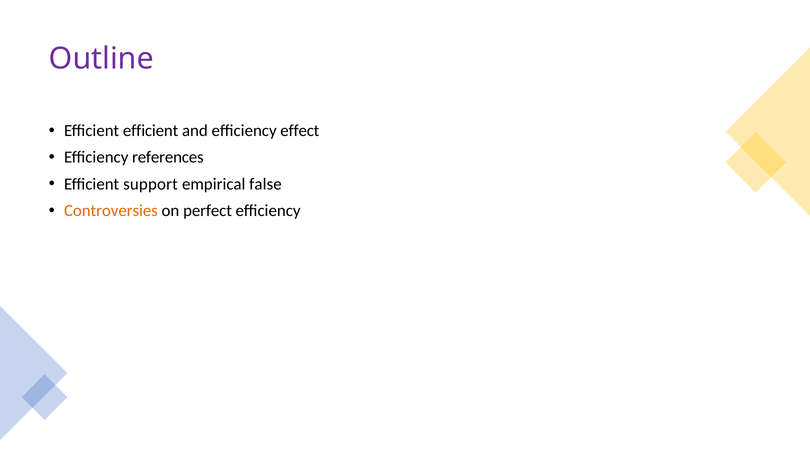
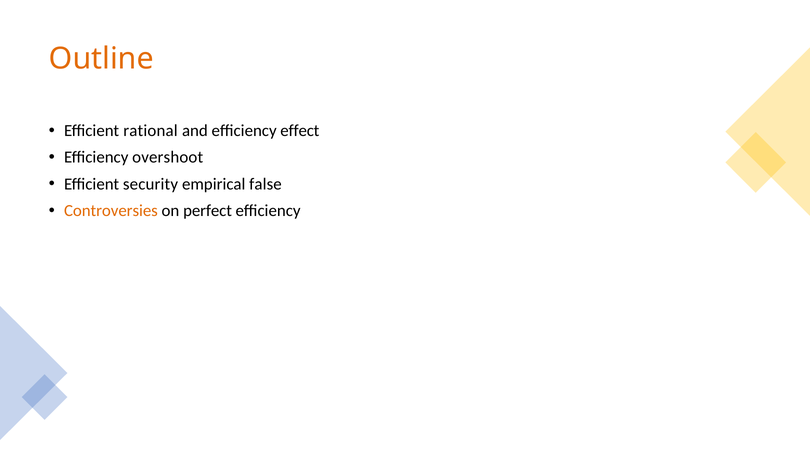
Outline colour: purple -> orange (101, 59)
Efficient efficient: efficient -> rational (150, 131)
references: references -> overshoot (168, 157)
support: support -> security (151, 184)
